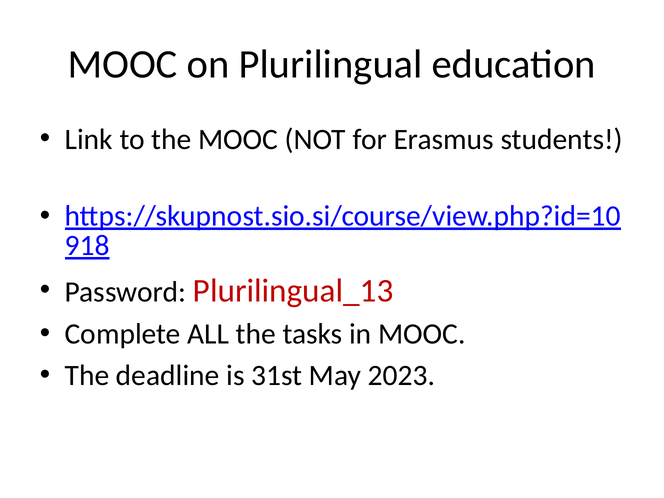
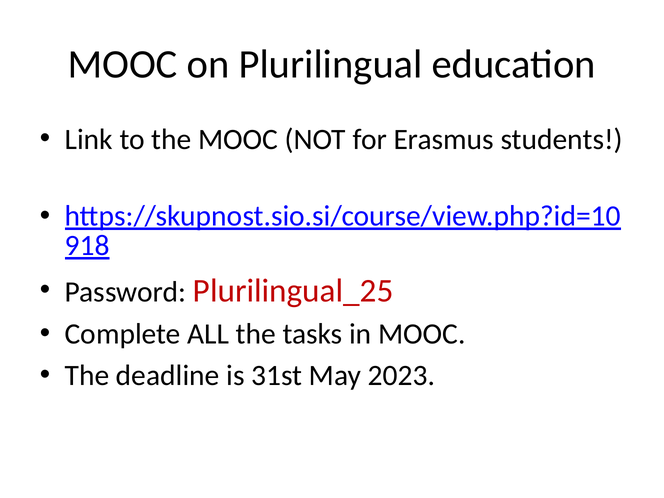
Plurilingual_13: Plurilingual_13 -> Plurilingual_25 (293, 291)
